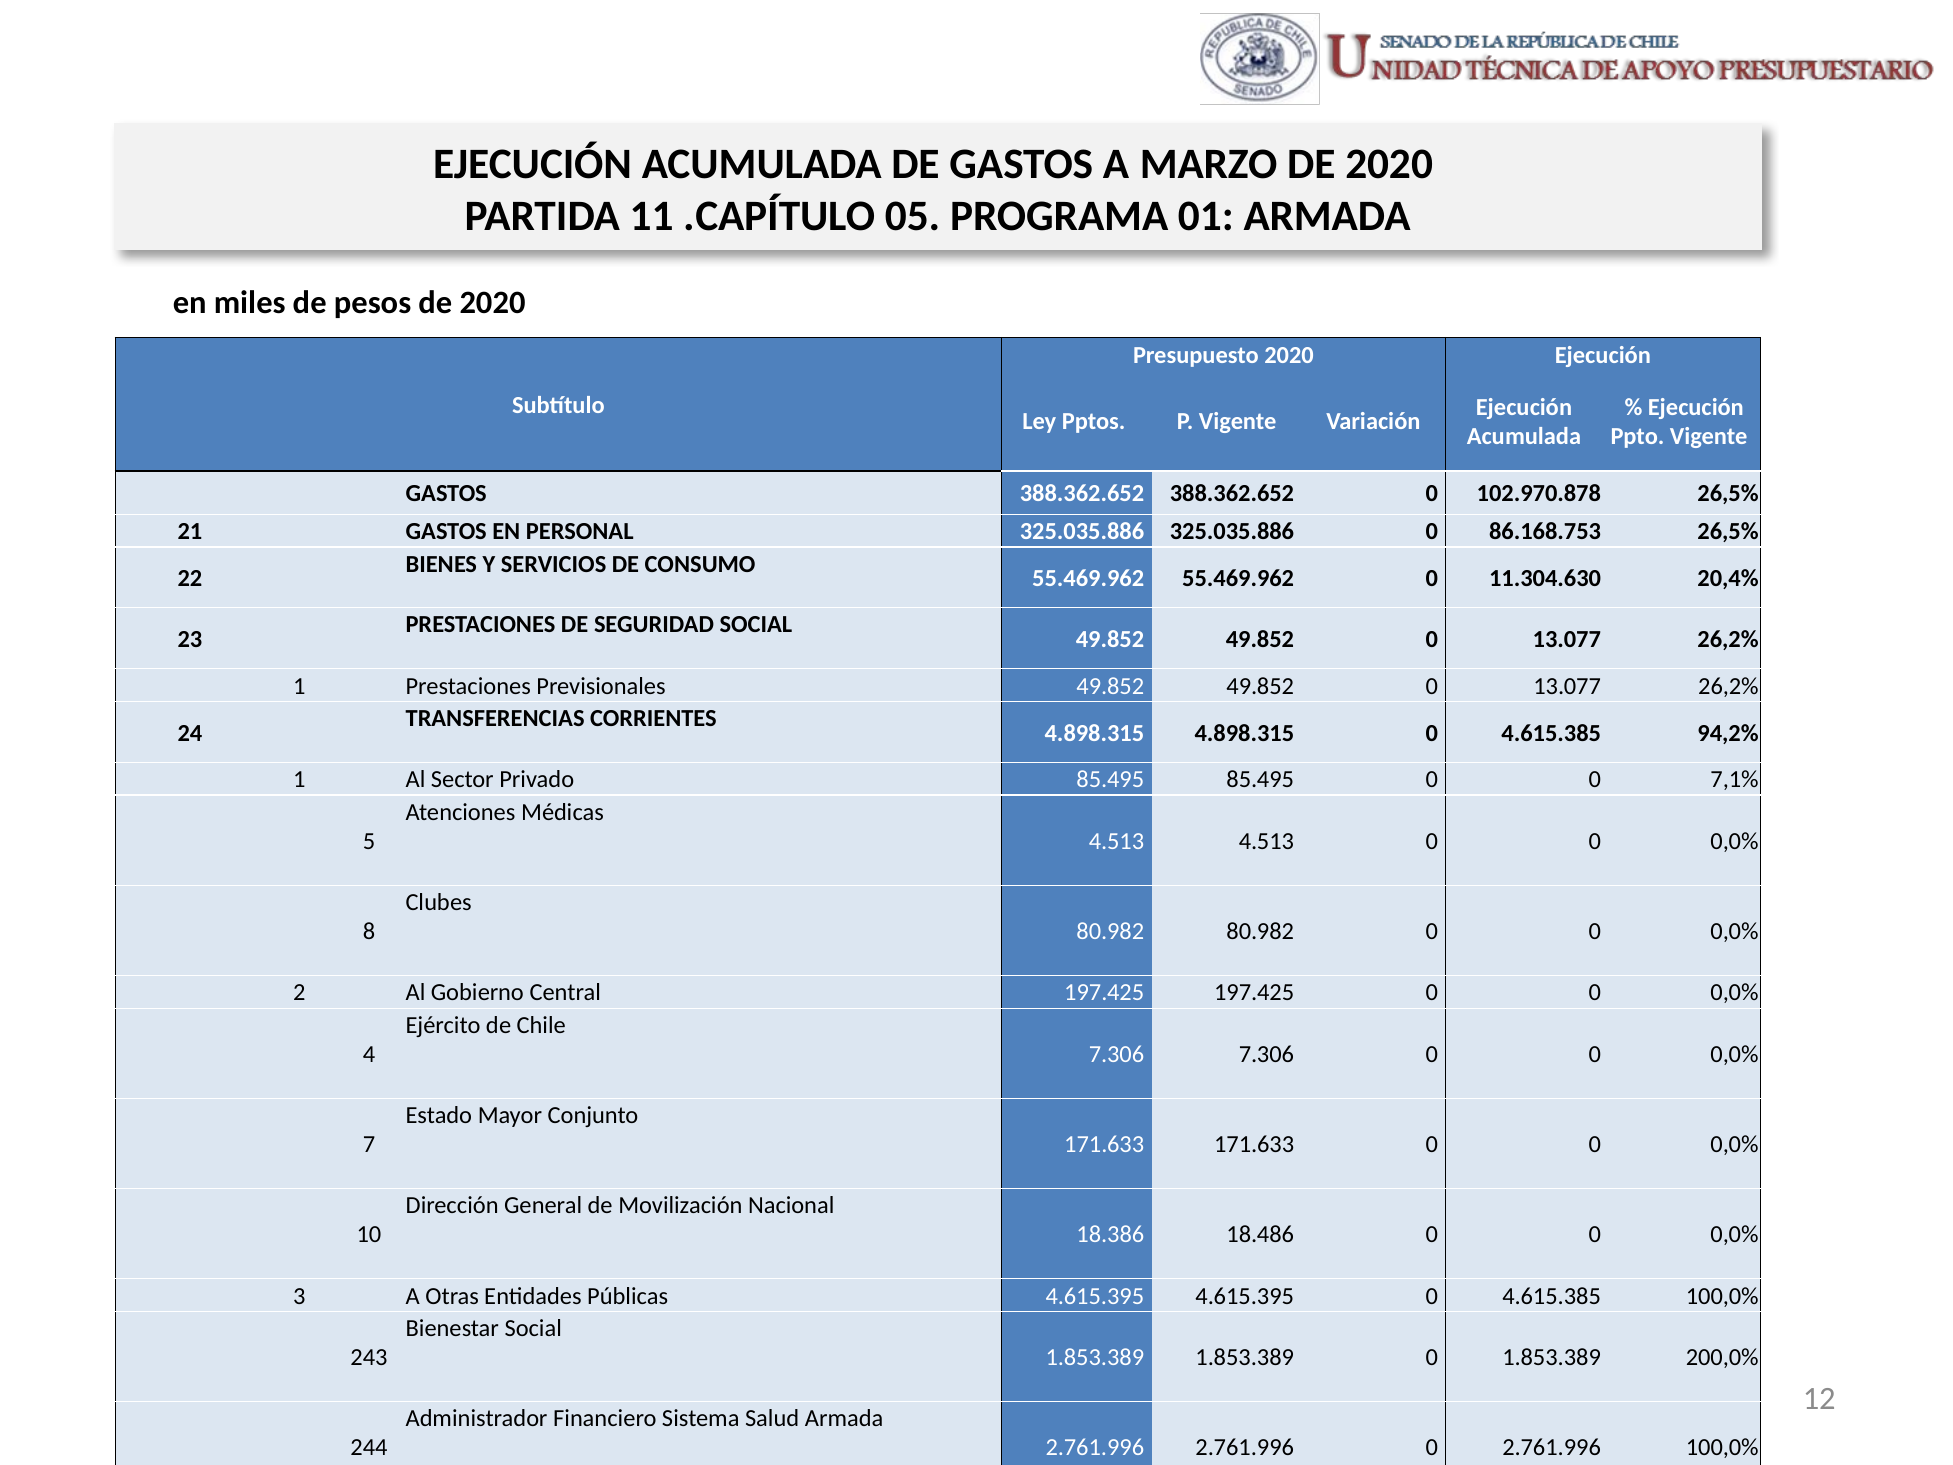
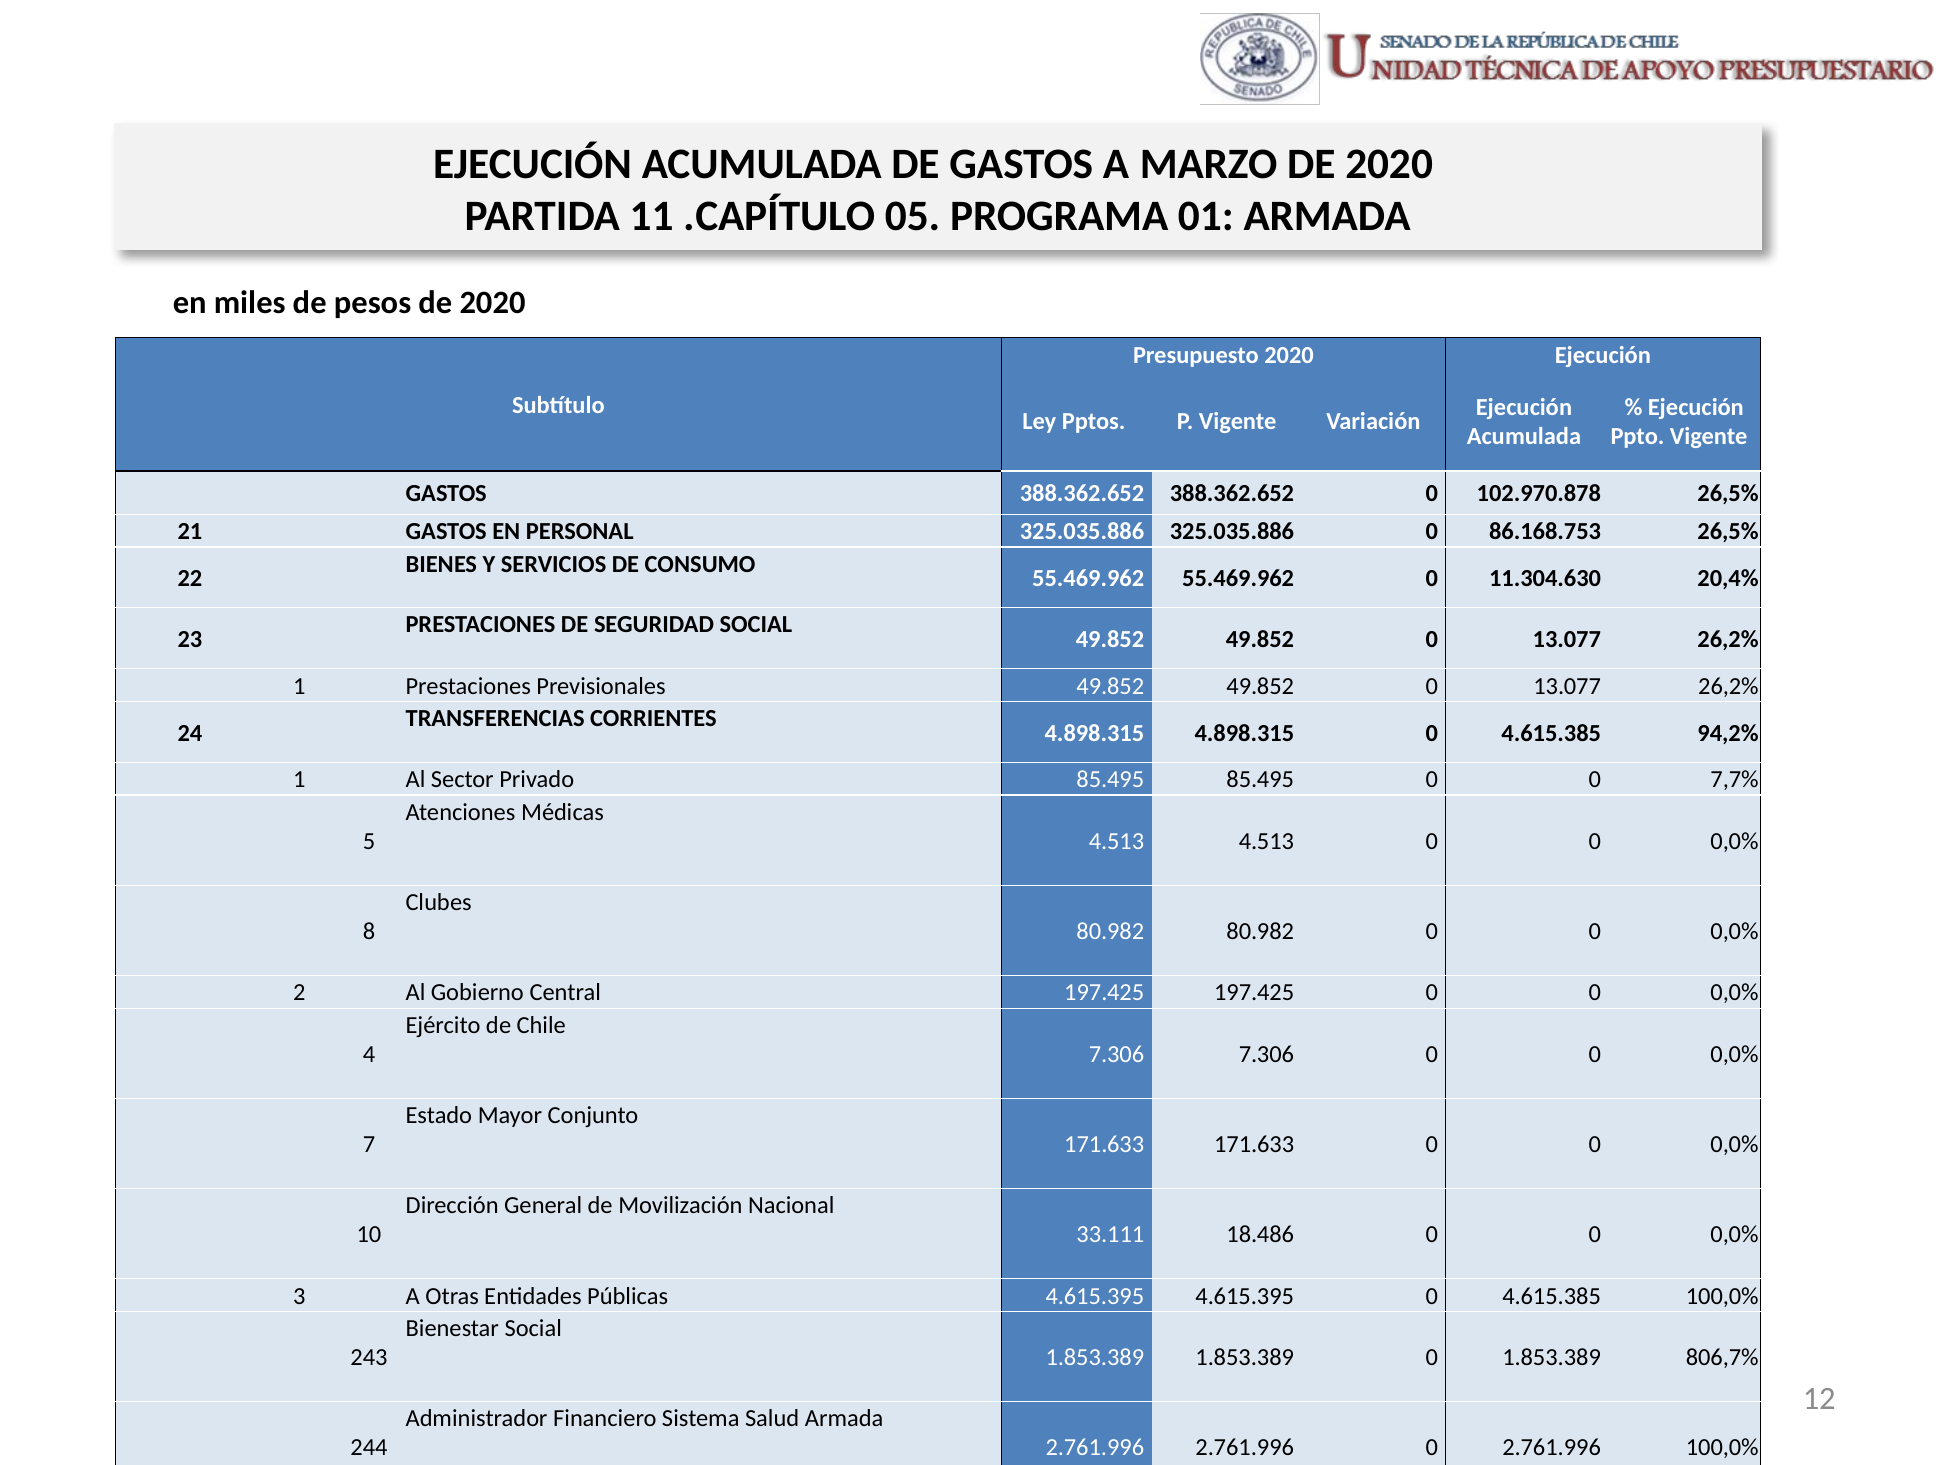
7,1%: 7,1% -> 7,7% (1735, 780)
18.386: 18.386 -> 33.111 (1110, 1234)
200,0%: 200,0% -> 806,7% (1722, 1357)
